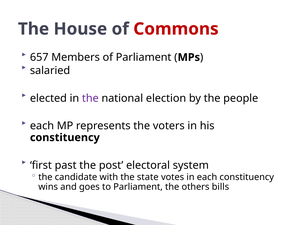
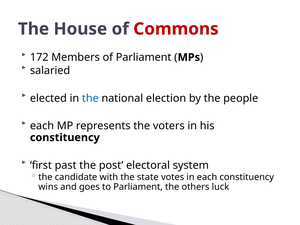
657: 657 -> 172 (39, 57)
the colour: purple -> blue (90, 98)
bills: bills -> luck (220, 187)
